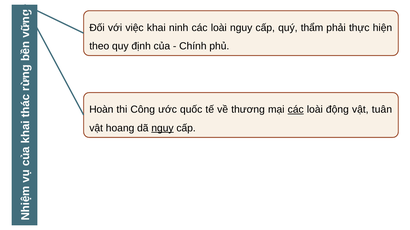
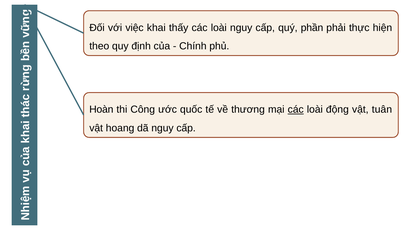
ninh: ninh -> thấy (179, 28)
thẩm: thẩm -> phần (312, 28)
nguy underline: present -> none (162, 128)
